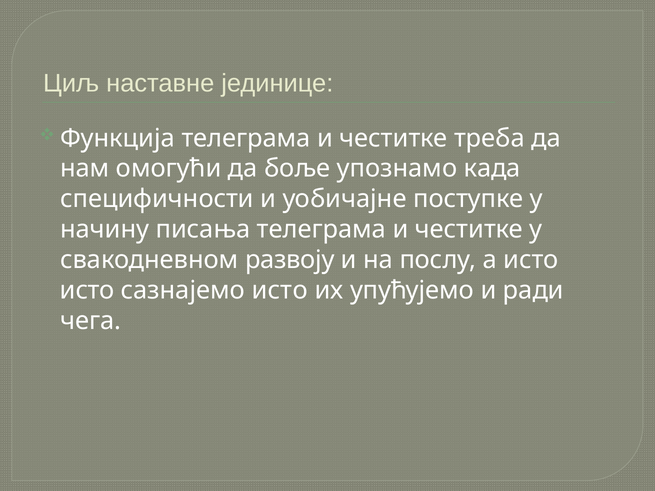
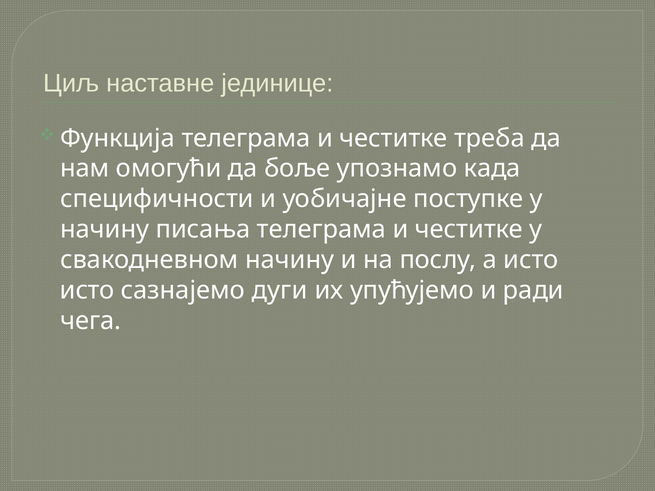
свакодневном развоју: развоју -> начину (290, 260)
сазнајемо исто: исто -> дуги (280, 291)
